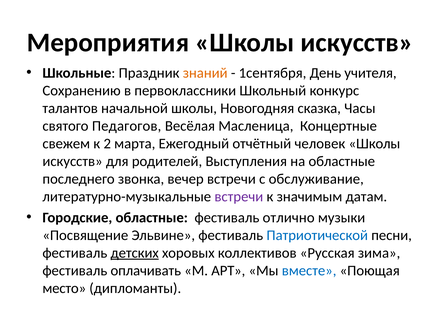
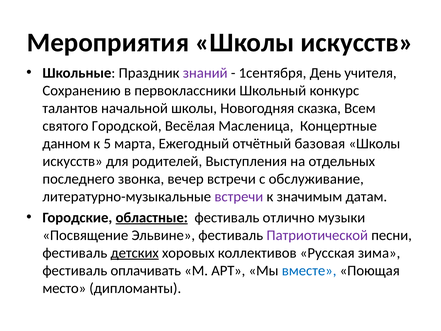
знаний colour: orange -> purple (205, 73)
Часы: Часы -> Всем (360, 108)
Педагогов: Педагогов -> Городской (127, 126)
свежем: свежем -> данном (66, 143)
2: 2 -> 5 (107, 143)
человек: человек -> базовая (320, 143)
на областные: областные -> отдельных (342, 161)
областные underline: none -> present (152, 217)
Патриотической colour: blue -> purple (317, 235)
